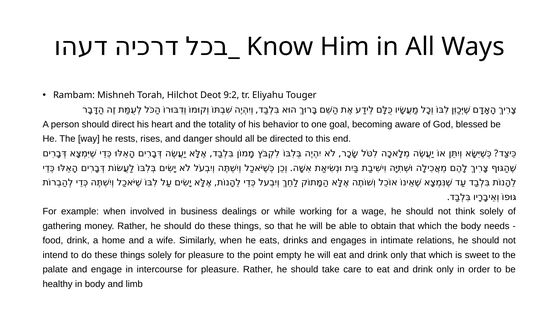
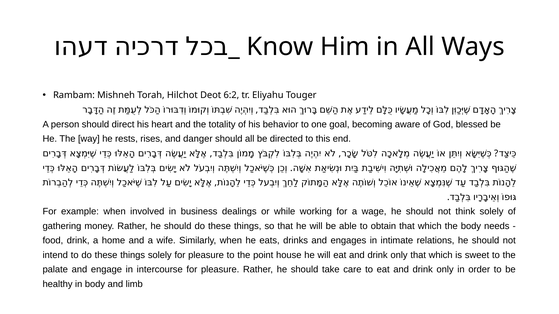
9:2: 9:2 -> 6:2 (231, 95)
empty: empty -> house (289, 255)
